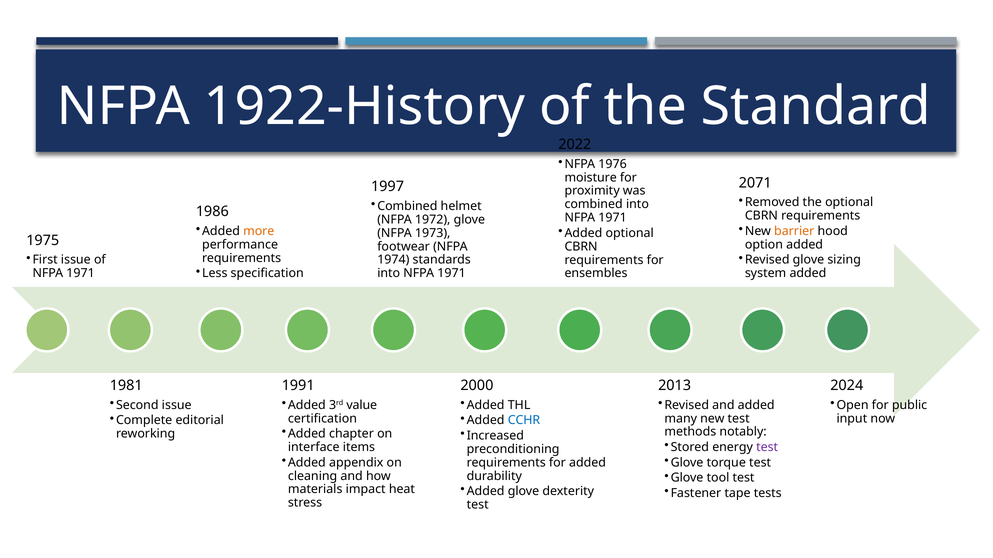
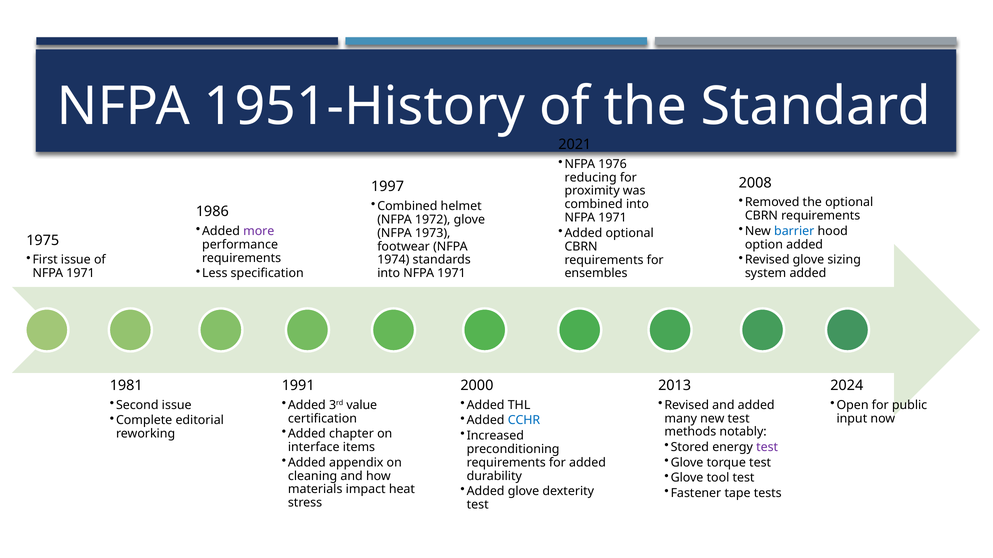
1922-History: 1922-History -> 1951-History (364, 106)
2022: 2022 -> 2021 (575, 145)
moisture: moisture -> reducing (591, 178)
2071: 2071 -> 2008 (755, 183)
more colour: orange -> purple (259, 231)
barrier colour: orange -> blue (794, 231)
